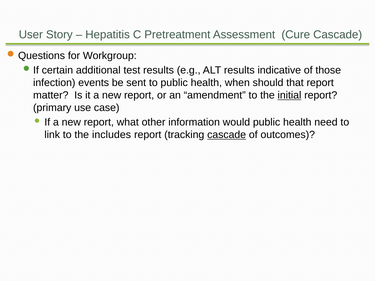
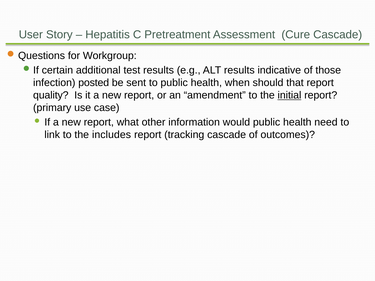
events: events -> posted (94, 83)
matter: matter -> quality (51, 95)
cascade underline: present -> none (227, 135)
